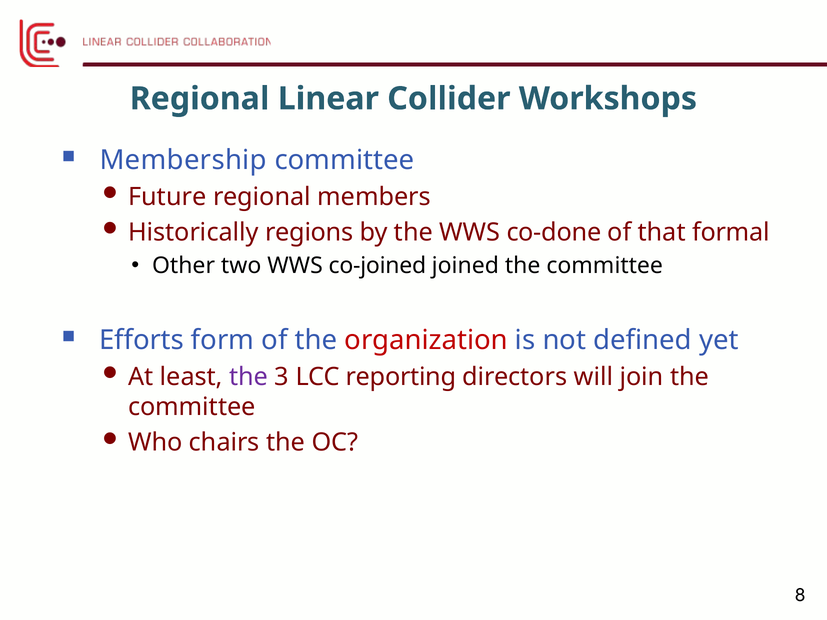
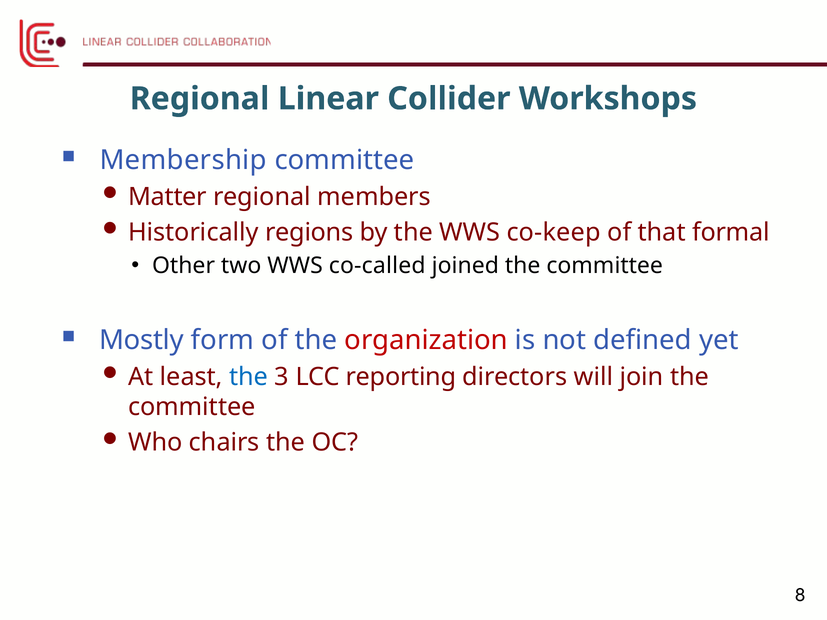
Future: Future -> Matter (167, 197)
co-done: co-done -> co-keep (554, 232)
co-joined: co-joined -> co-called (377, 266)
Efforts: Efforts -> Mostly (142, 340)
the colour: purple -> blue (249, 377)
